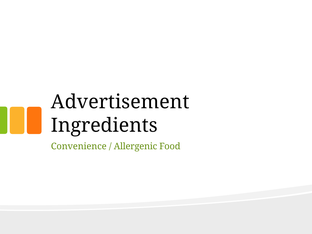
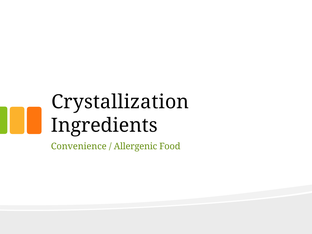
Advertisement: Advertisement -> Crystallization (120, 102)
